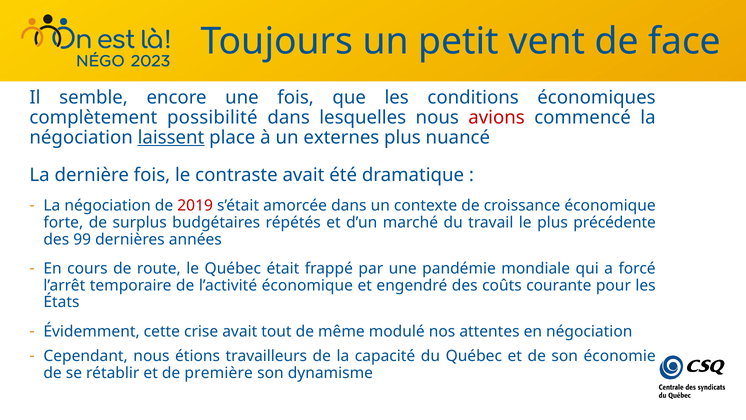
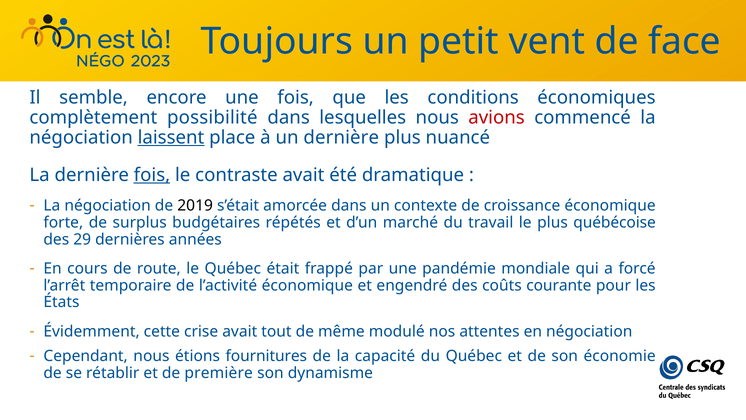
un externes: externes -> dernière (341, 138)
fois underline: none -> present (152, 175)
2019 colour: red -> black (195, 206)
précédente: précédente -> québécoise (615, 222)
99: 99 -> 29 (82, 239)
travailleurs: travailleurs -> fournitures (266, 356)
